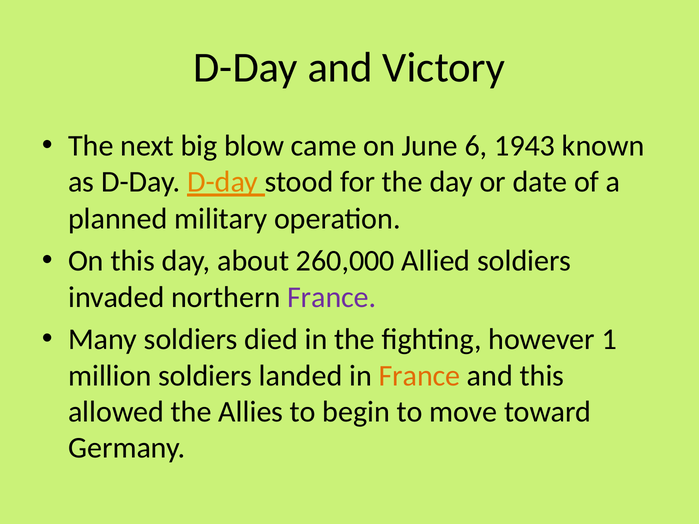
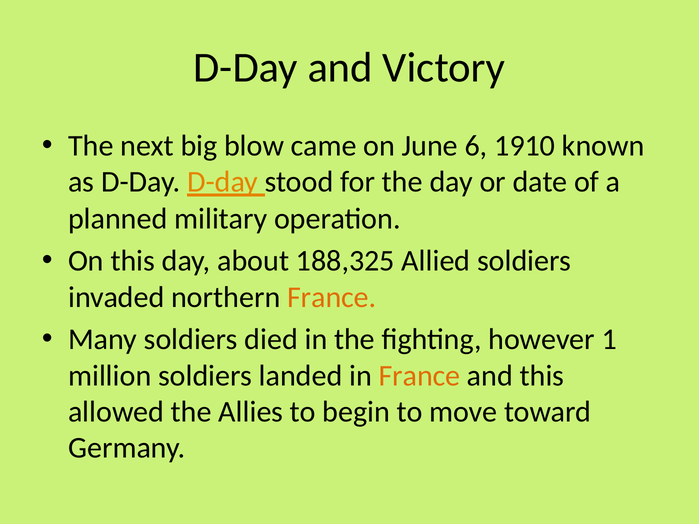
1943: 1943 -> 1910 (525, 146)
260,000: 260,000 -> 188,325 (345, 261)
France colour: purple -> orange (332, 297)
